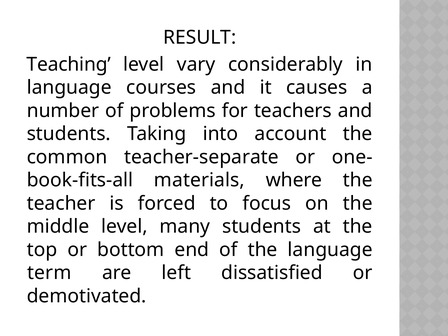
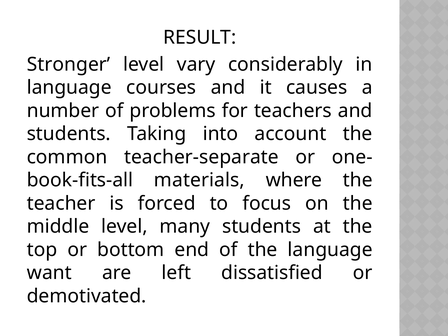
Teaching: Teaching -> Stronger (69, 64)
term: term -> want (49, 273)
